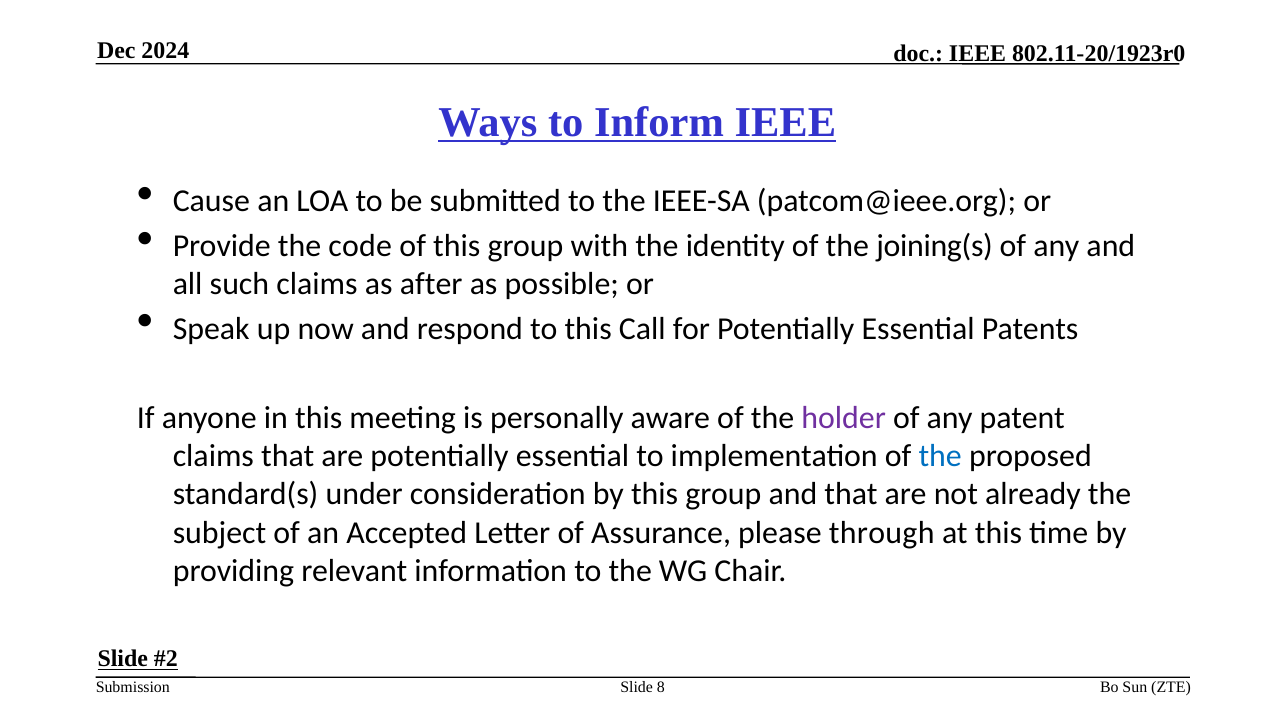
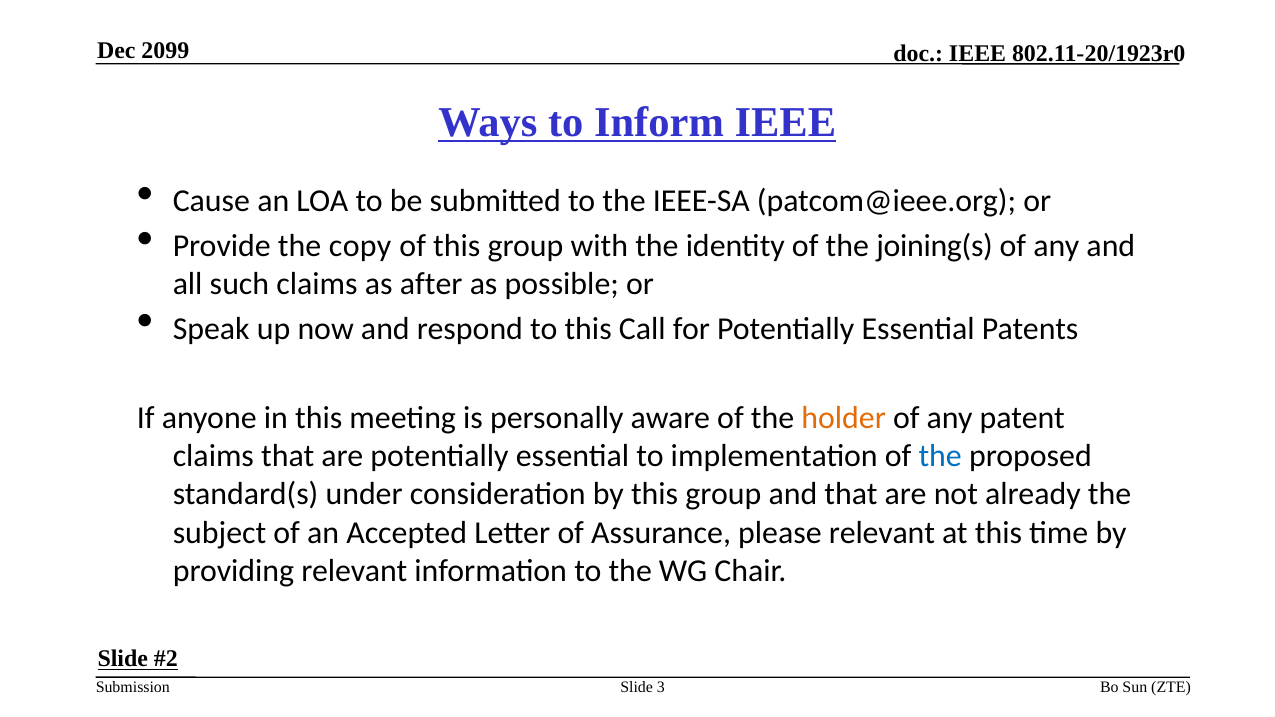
2024: 2024 -> 2099 (165, 51)
code: code -> copy (360, 246)
holder colour: purple -> orange (844, 418)
please through: through -> relevant (882, 533)
8: 8 -> 3 (661, 688)
